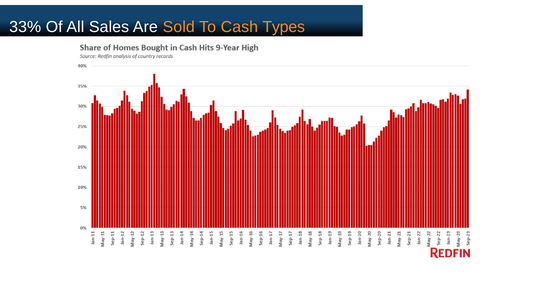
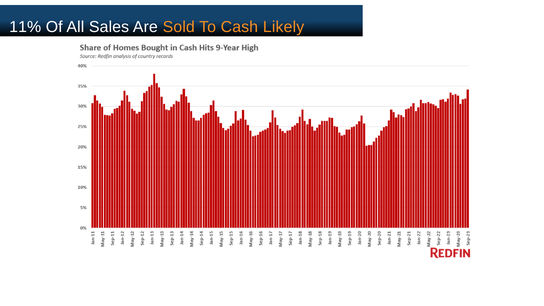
33%: 33% -> 11% (25, 27)
Types: Types -> Likely (284, 27)
